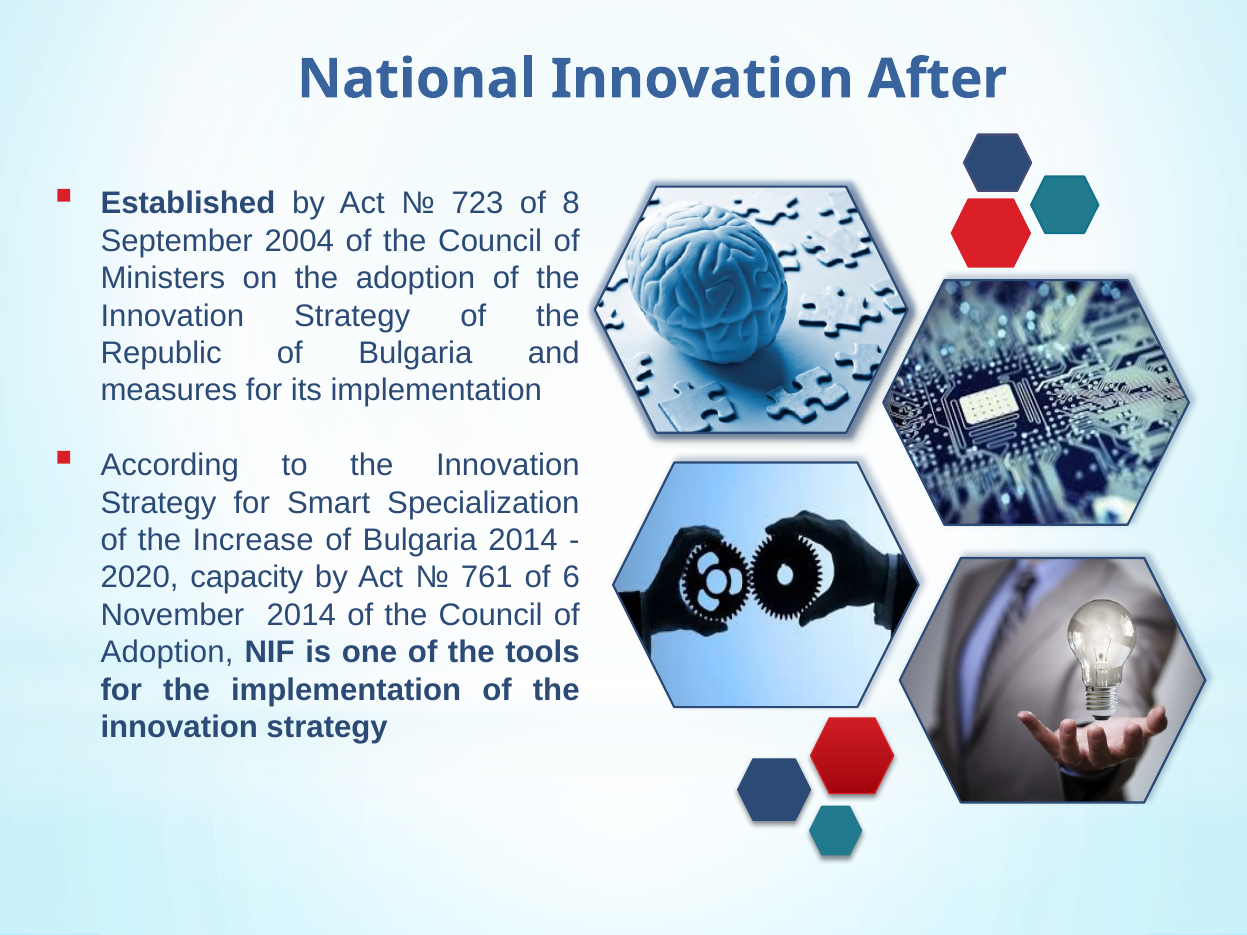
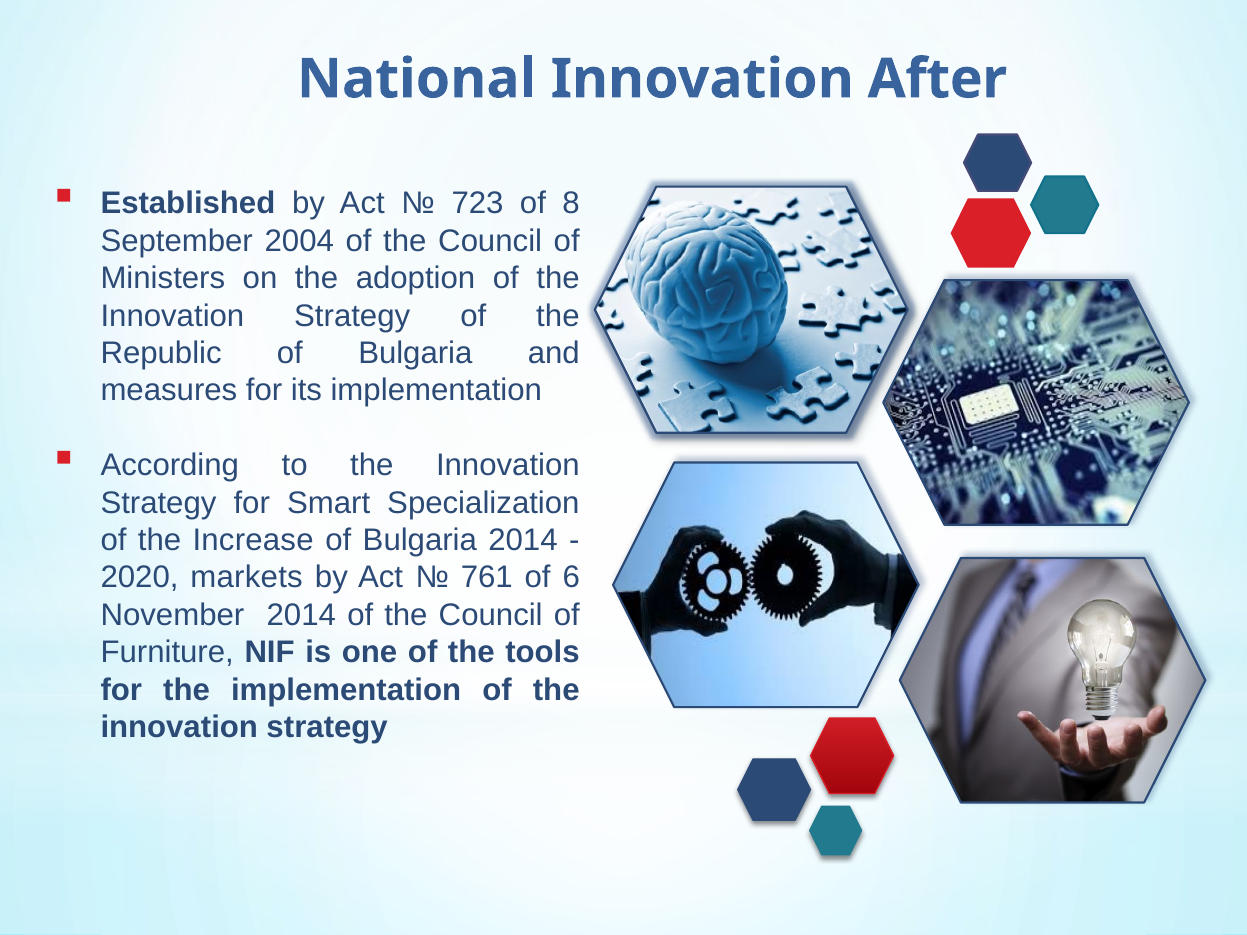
capacity: capacity -> markets (247, 578)
Adoption: Adoption -> Furniture (167, 653)
